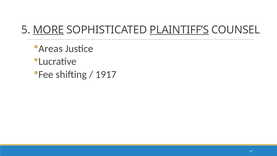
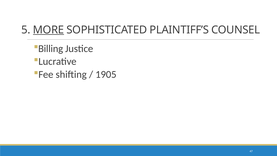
PLAINTIFF’S underline: present -> none (179, 30)
Areas: Areas -> Billing (51, 49)
1917: 1917 -> 1905 (106, 74)
